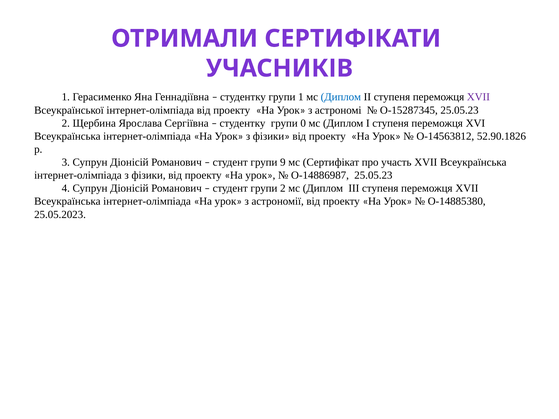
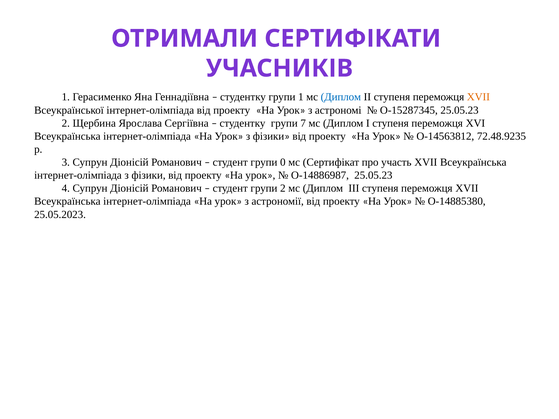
XVII colour: purple -> orange (478, 97)
0: 0 -> 7 (303, 123)
52.90.1826: 52.90.1826 -> 72.48.9235 (501, 136)
9: 9 -> 0 (283, 162)
